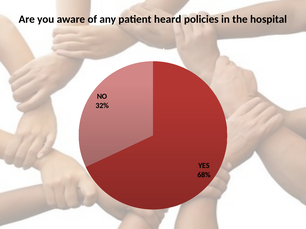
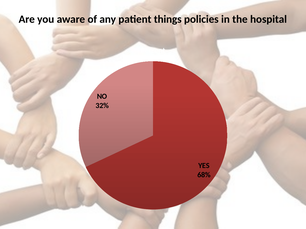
heard: heard -> things (168, 19)
